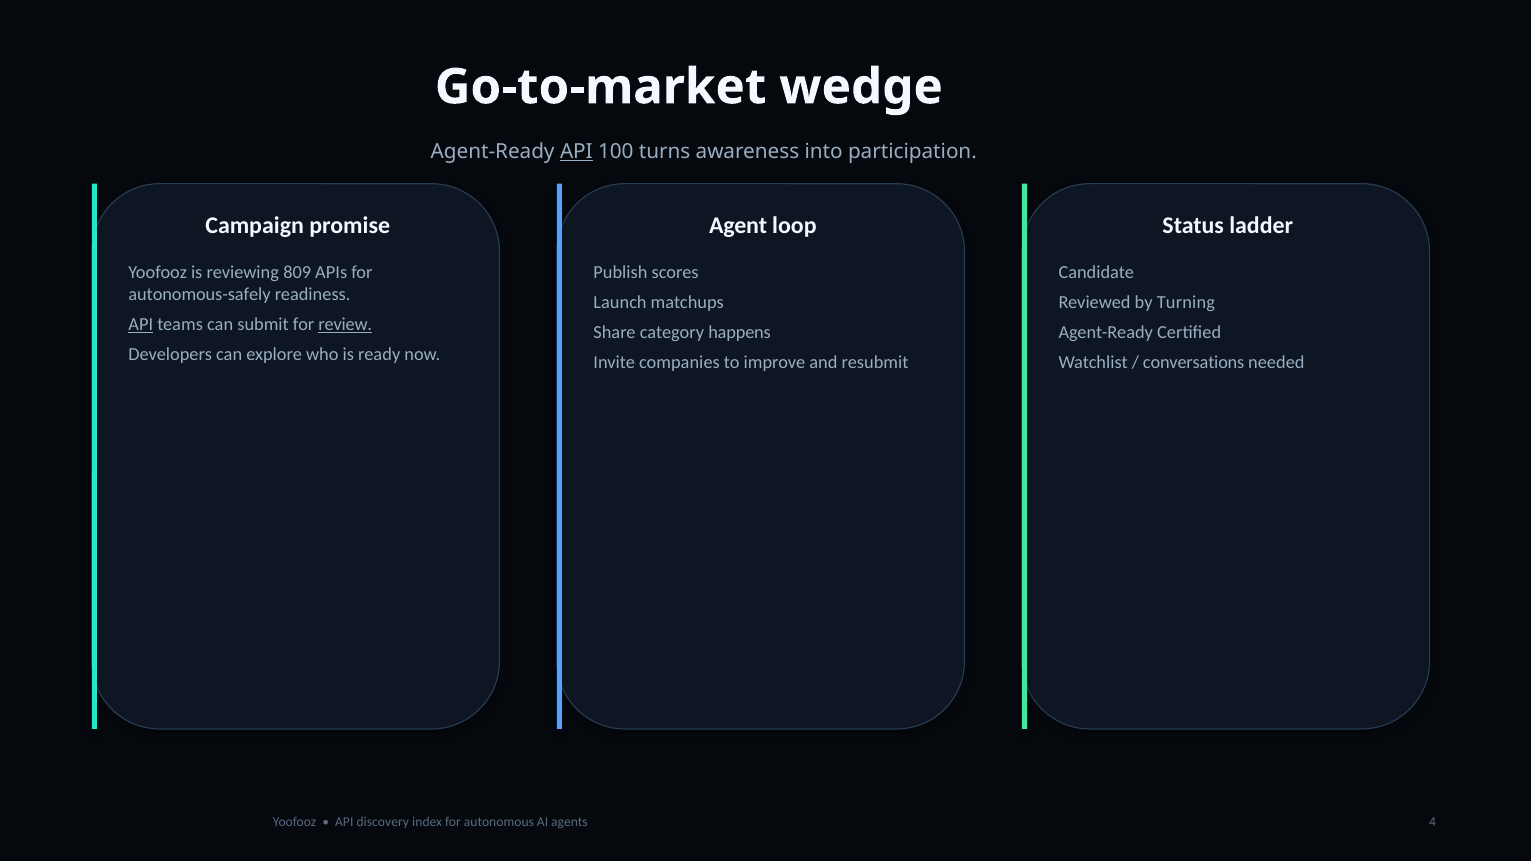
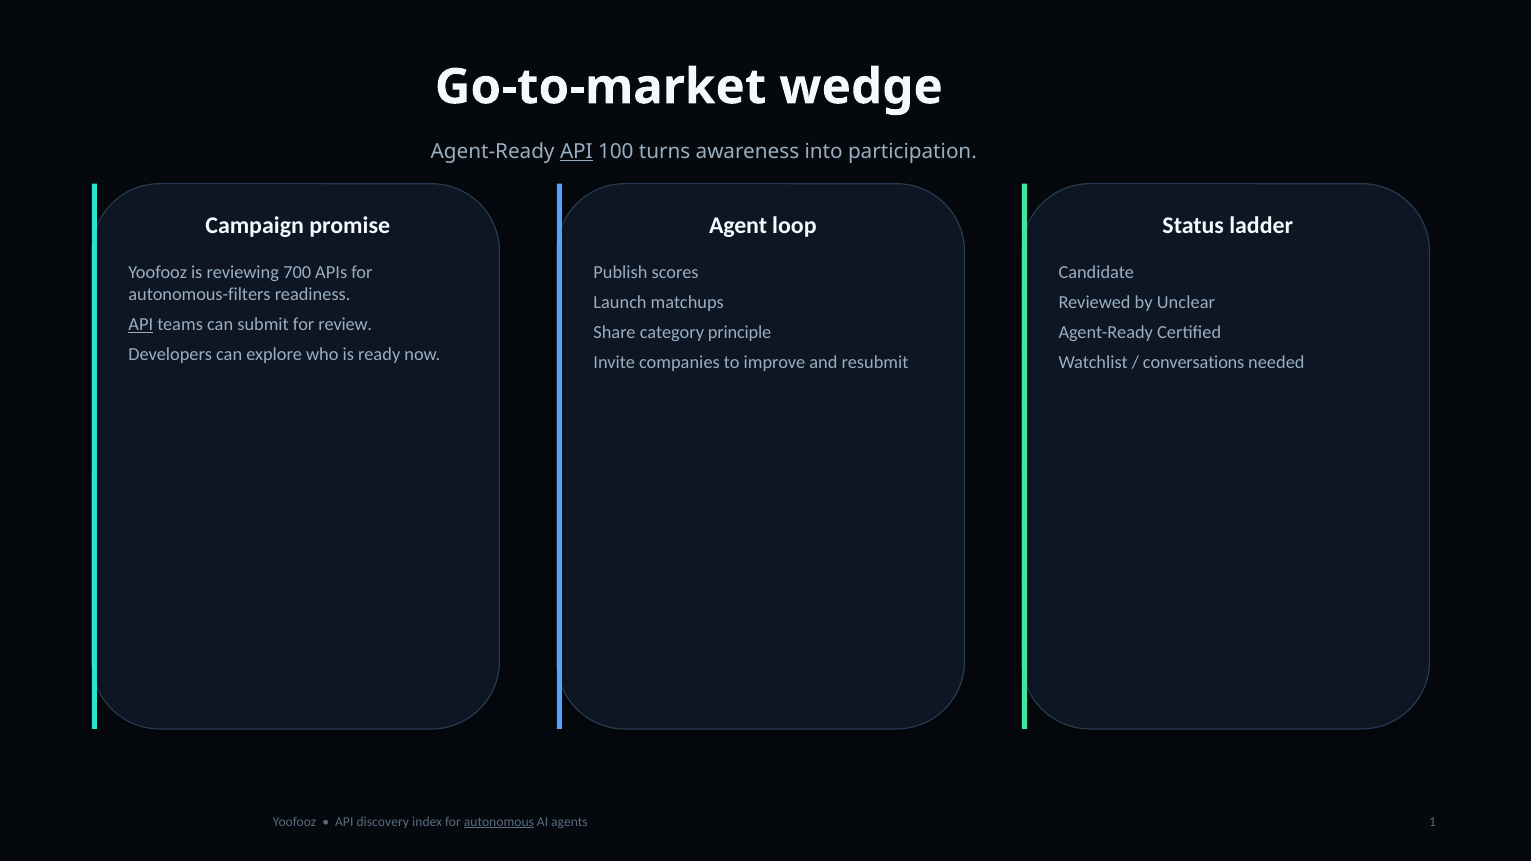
809: 809 -> 700 (297, 273)
autonomous-safely: autonomous-safely -> autonomous-filters (200, 295)
Turning: Turning -> Unclear (1186, 303)
review underline: present -> none (345, 325)
happens: happens -> principle (740, 333)
autonomous underline: none -> present (499, 822)
4: 4 -> 1 (1433, 822)
